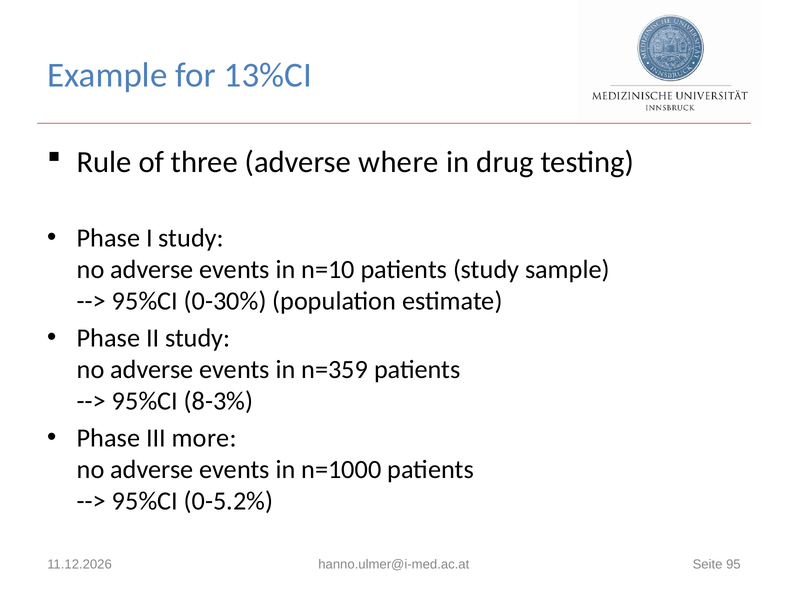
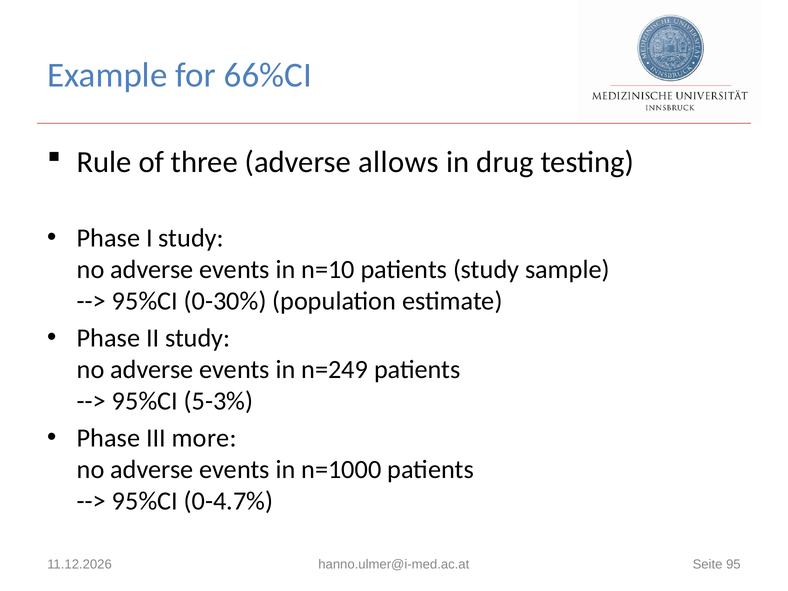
13%CI: 13%CI -> 66%CI (268, 75)
where: where -> allows (399, 162)
n=359: n=359 -> n=249 (335, 370)
8-3%: 8-3% -> 5-3% (218, 401)
0-5.2%: 0-5.2% -> 0-4.7% (228, 501)
